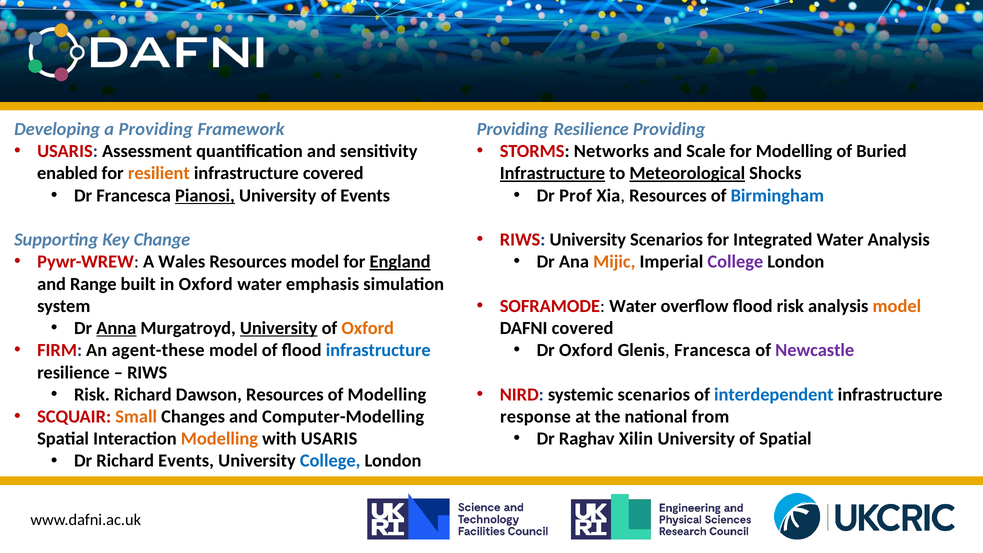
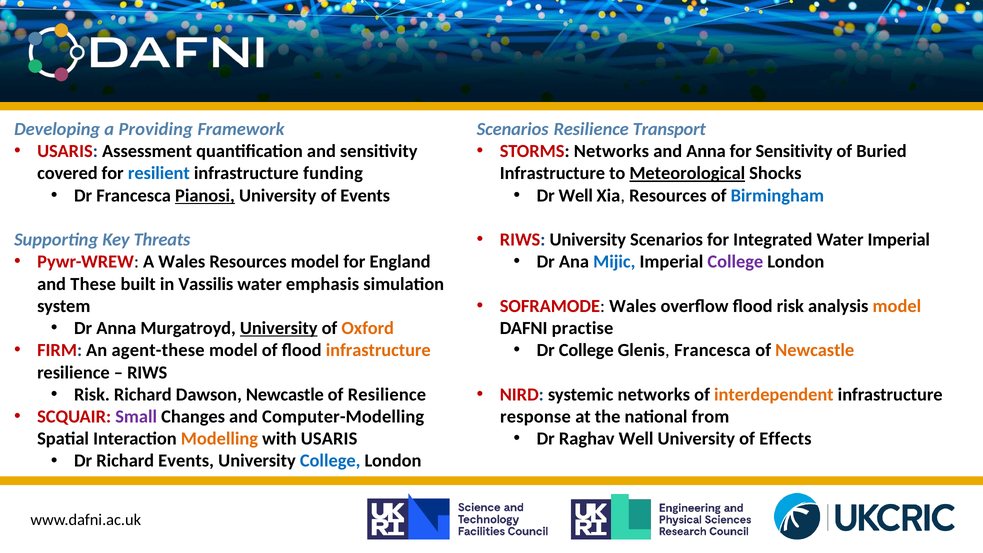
Providing: Providing -> Scenarios (513, 129)
Resilience Providing: Providing -> Transport (669, 129)
and Scale: Scale -> Anna (706, 151)
for Modelling: Modelling -> Sensitivity (794, 151)
enabled: enabled -> covered (67, 173)
resilient colour: orange -> blue (159, 173)
infrastructure covered: covered -> funding (333, 173)
Infrastructure underline: present -> none (552, 173)
Dr Prof: Prof -> Well (576, 195)
Water Analysis: Analysis -> Imperial (899, 240)
Change: Change -> Threats (162, 240)
England underline: present -> none (400, 262)
Mijic colour: orange -> blue (614, 262)
Range: Range -> These (93, 284)
in Oxford: Oxford -> Vassilis (206, 284)
Water: Water -> Wales (633, 306)
Anna underline: present -> none (116, 328)
DAFNI covered: covered -> practise (583, 328)
infrastructure colour: blue -> orange (378, 350)
Dr Oxford: Oxford -> College (586, 350)
Newcastle colour: purple -> orange (815, 350)
Dawson Resources: Resources -> Newcastle (285, 394)
of Modelling: Modelling -> Resilience (387, 394)
systemic scenarios: scenarios -> networks (654, 394)
interdependent colour: blue -> orange (774, 394)
Small colour: orange -> purple (136, 417)
Raghav Xilin: Xilin -> Well (636, 439)
of Spatial: Spatial -> Effects (785, 439)
